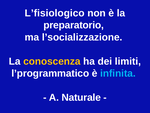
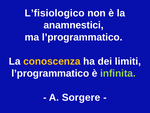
preparatorio: preparatorio -> anamnestici (74, 25)
ma l’socializzazione: l’socializzazione -> l’programmatico (82, 37)
infinita colour: light blue -> light green (118, 73)
Naturale: Naturale -> Sorgere (81, 97)
